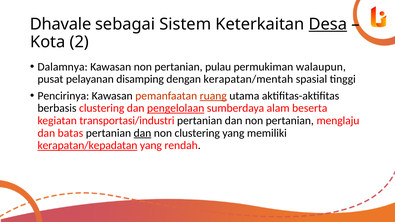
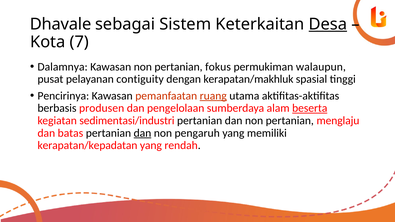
2: 2 -> 7 (79, 42)
pulau: pulau -> fokus (218, 67)
disamping: disamping -> contiguity (140, 79)
kerapatan/mentah: kerapatan/mentah -> kerapatan/makhluk (248, 79)
berbasis clustering: clustering -> produsen (102, 108)
pengelolaan underline: present -> none (176, 108)
beserta underline: none -> present (310, 108)
transportasi/industri: transportasi/industri -> sedimentasi/industri (127, 121)
non clustering: clustering -> pengaruh (197, 133)
kerapatan/kepadatan underline: present -> none (87, 146)
